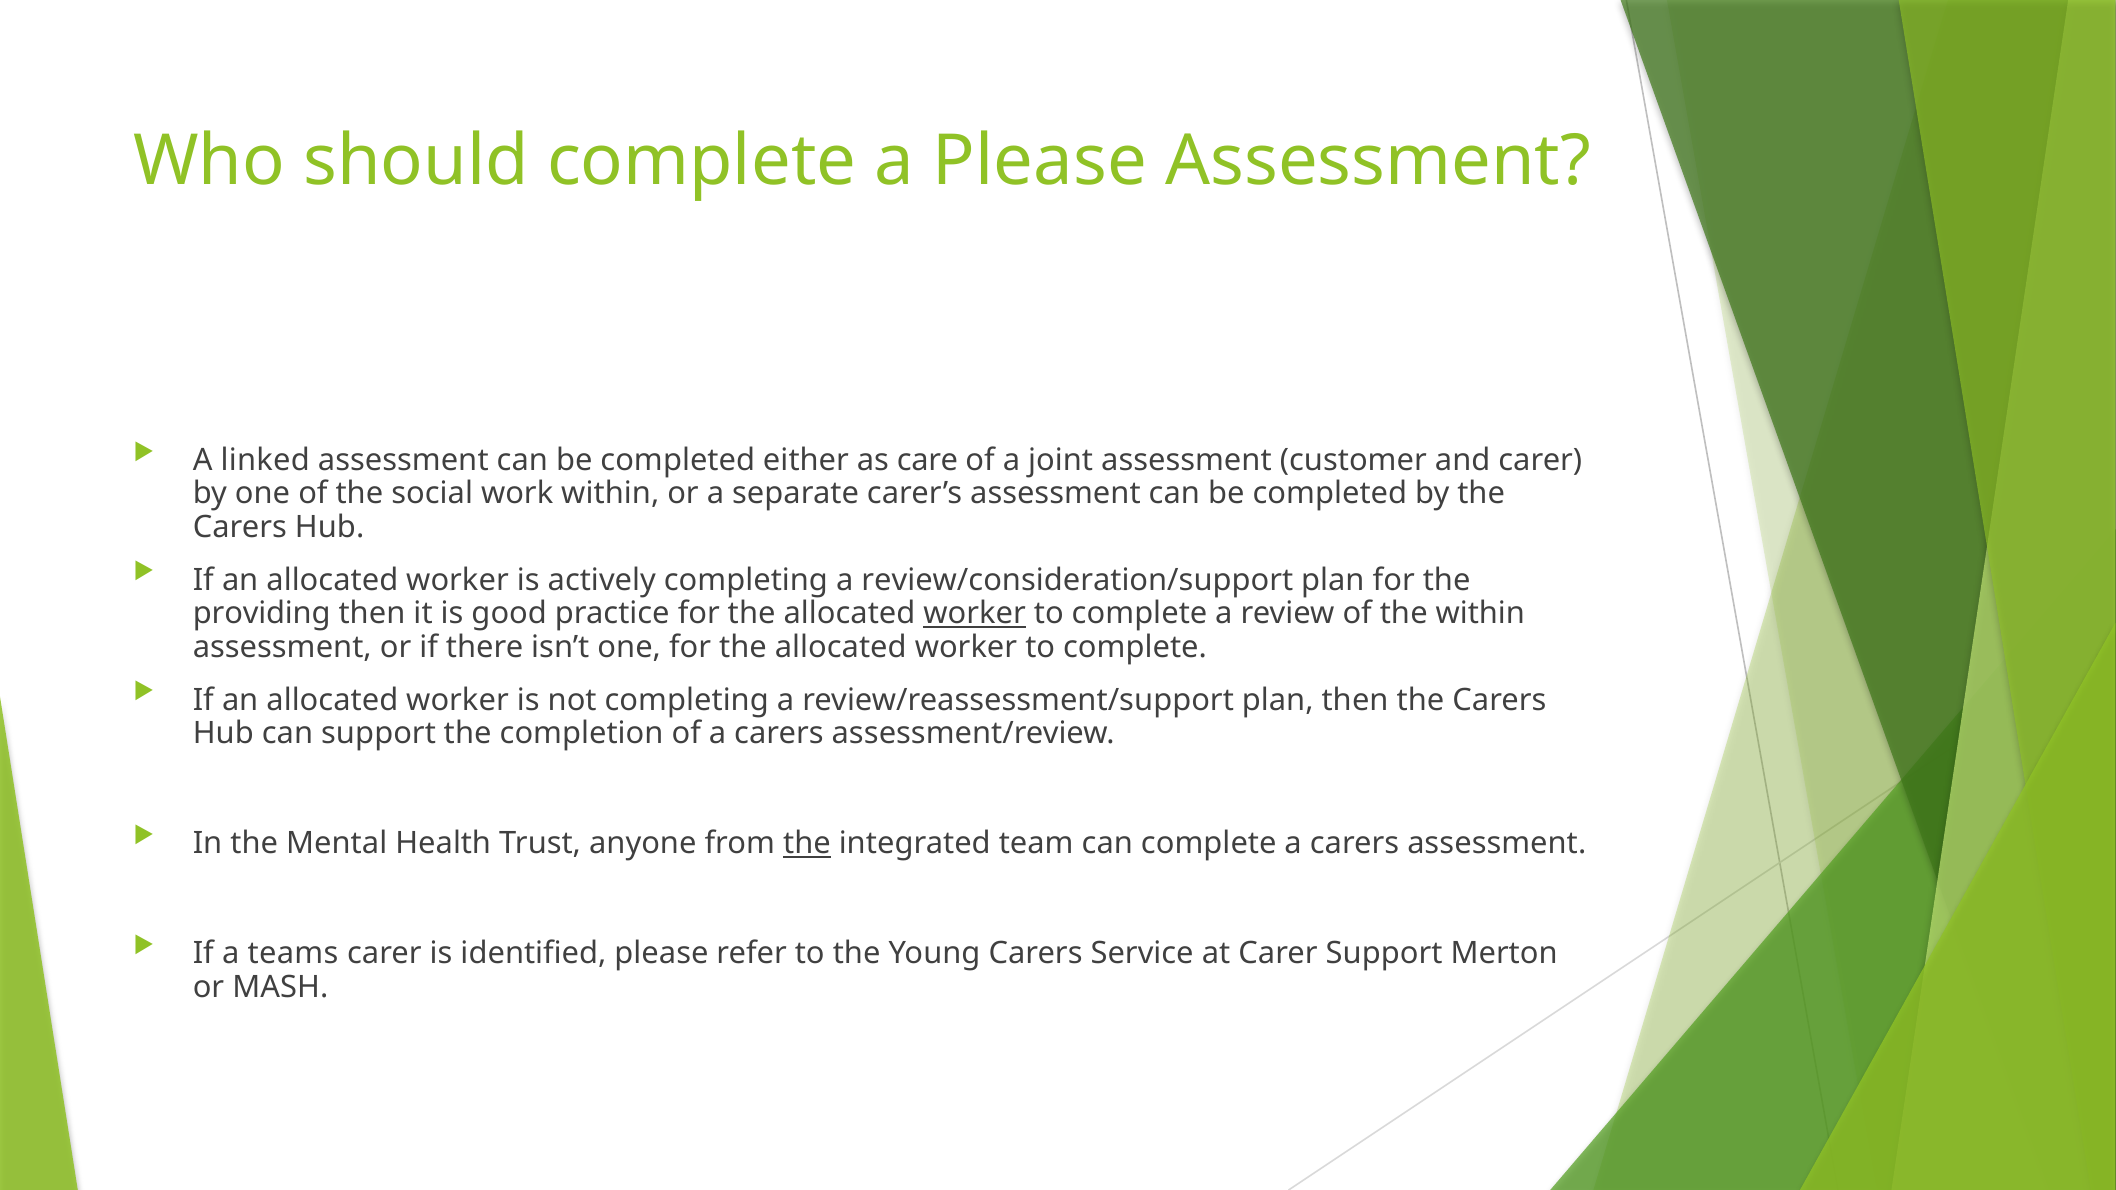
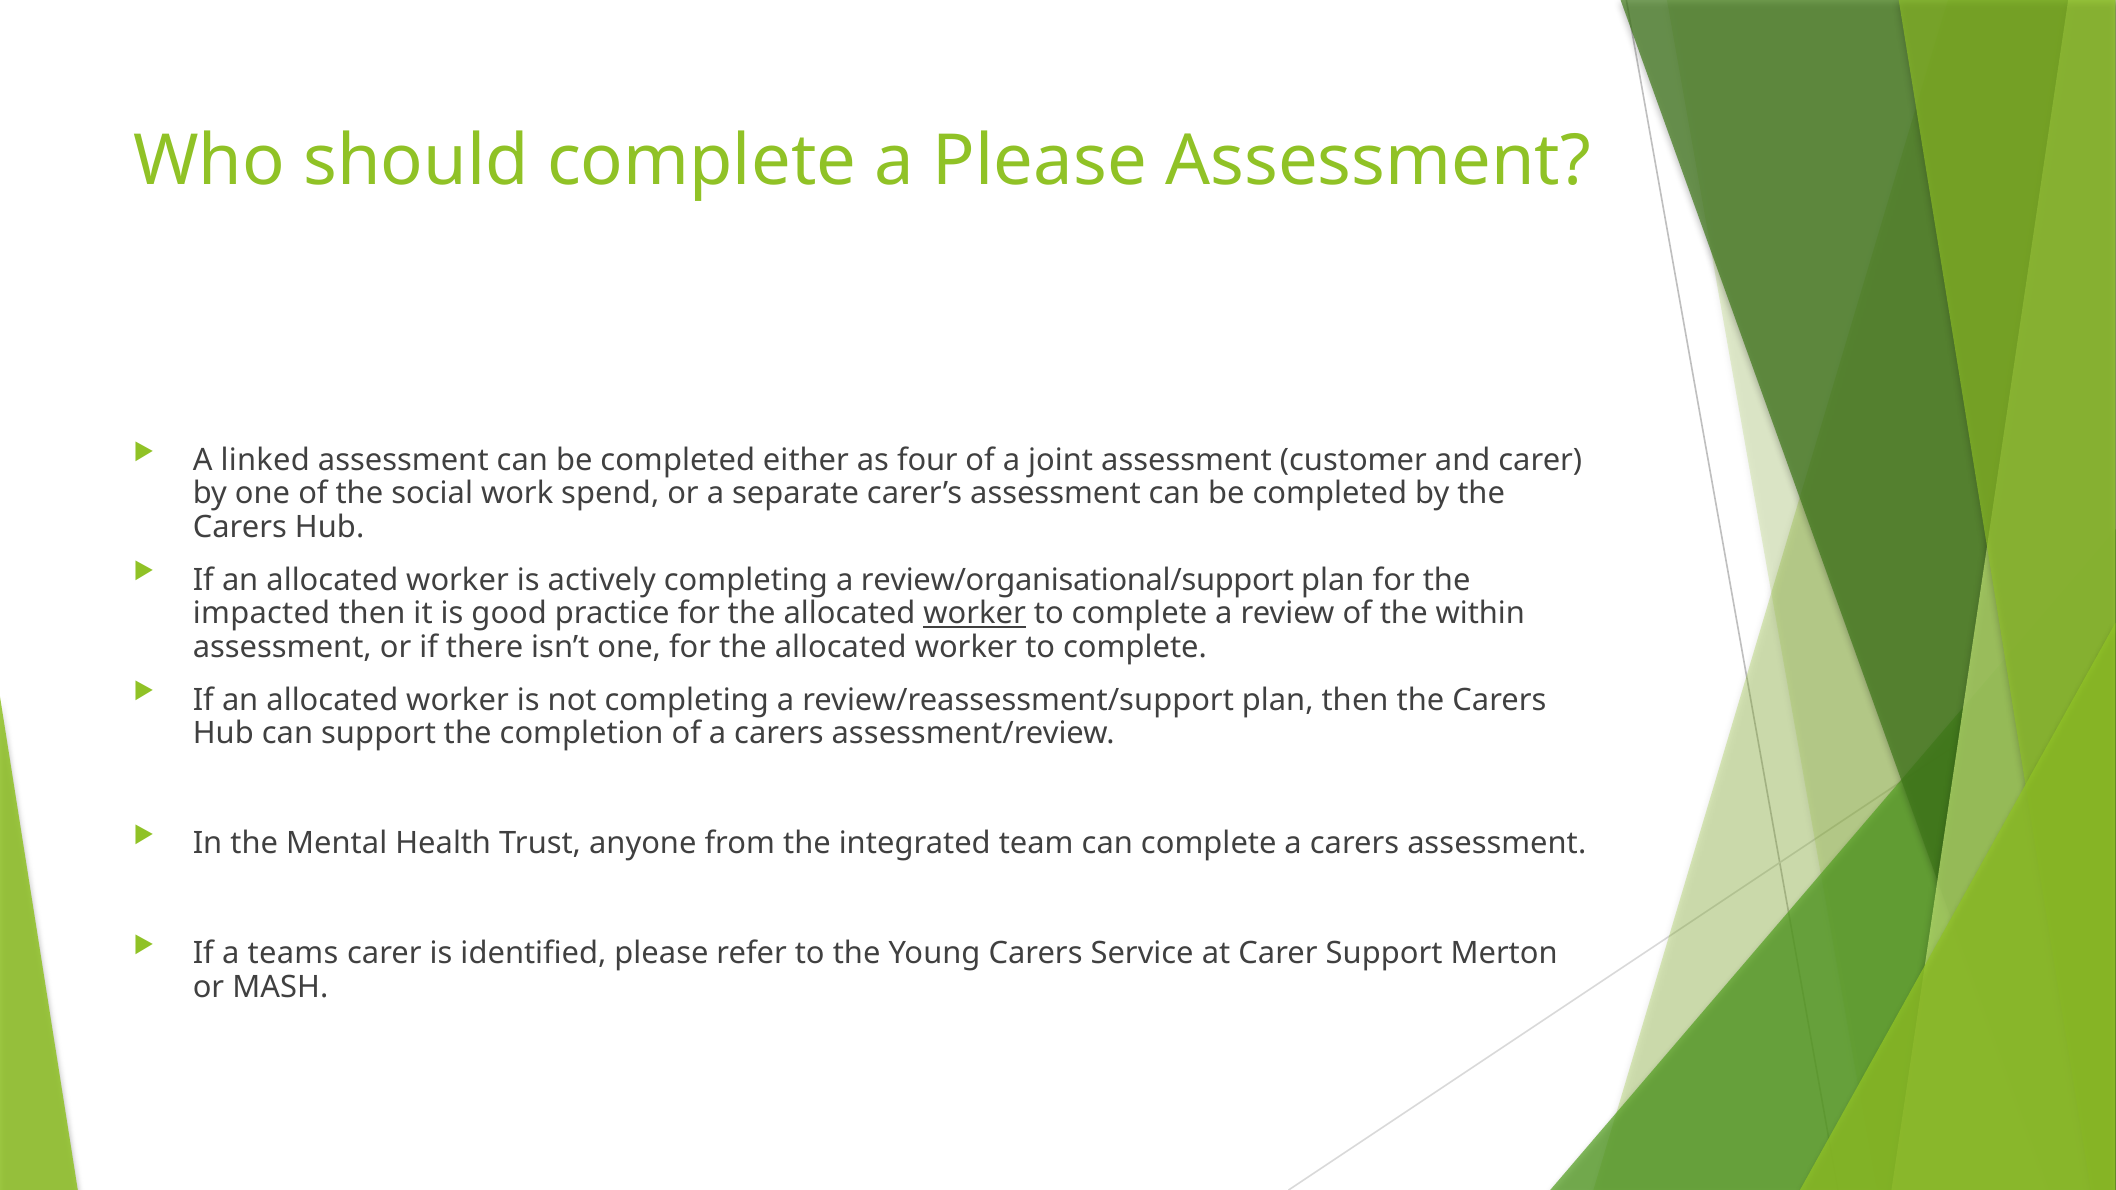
care: care -> four (927, 460)
work within: within -> spend (610, 494)
review/consideration/support: review/consideration/support -> review/organisational/support (1077, 580)
providing: providing -> impacted (262, 614)
the underline: present -> none (807, 844)
